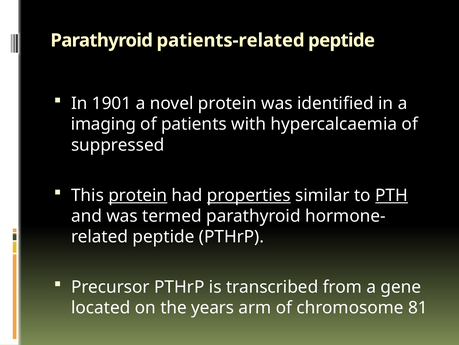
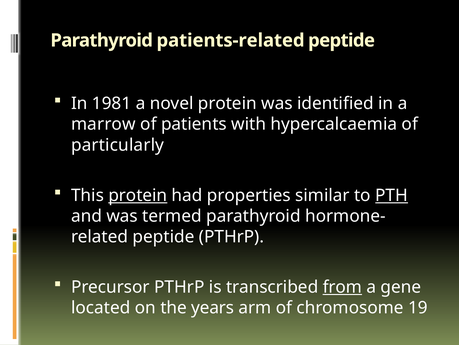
1901: 1901 -> 1981 (112, 103)
imaging: imaging -> marrow (103, 124)
suppressed: suppressed -> particularly (118, 145)
properties underline: present -> none (249, 195)
from underline: none -> present (342, 287)
81: 81 -> 19 (418, 307)
